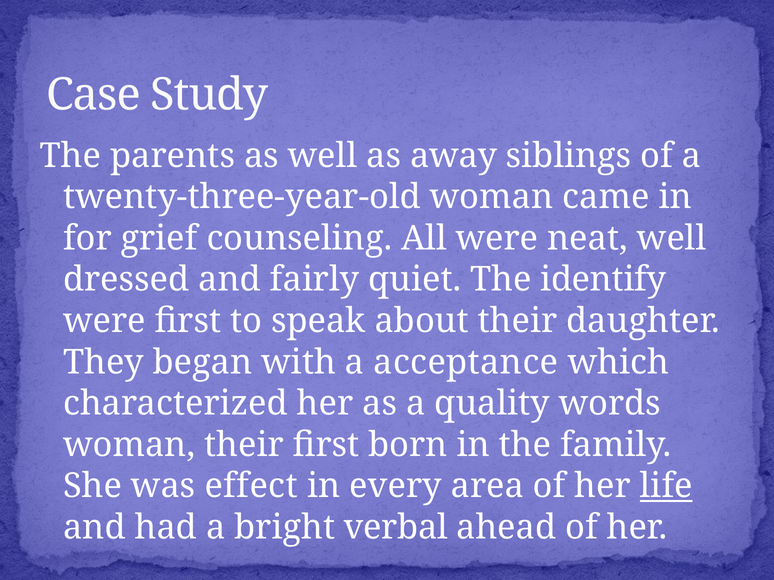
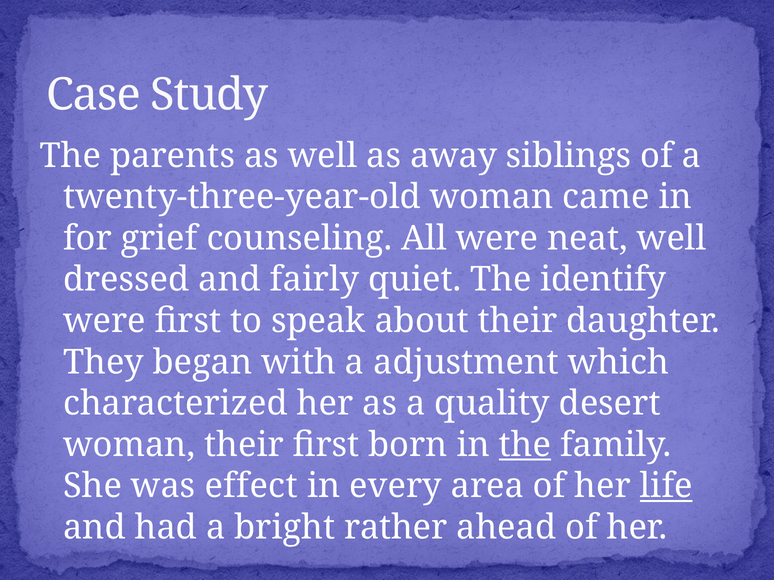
acceptance: acceptance -> adjustment (466, 362)
words: words -> desert (610, 404)
the underline: none -> present (525, 445)
verbal: verbal -> rather (396, 528)
